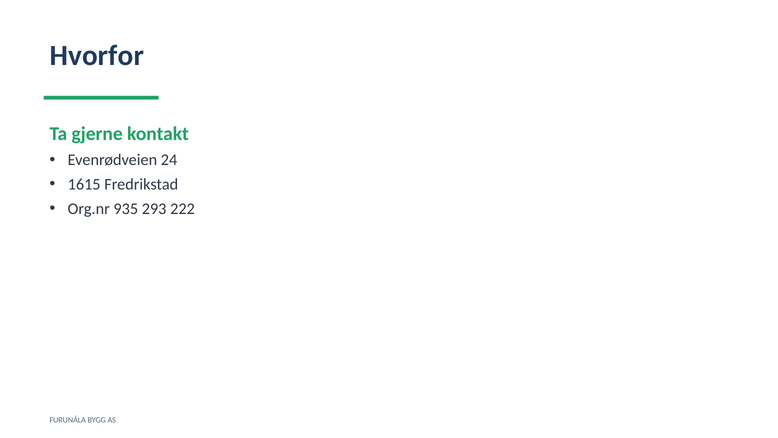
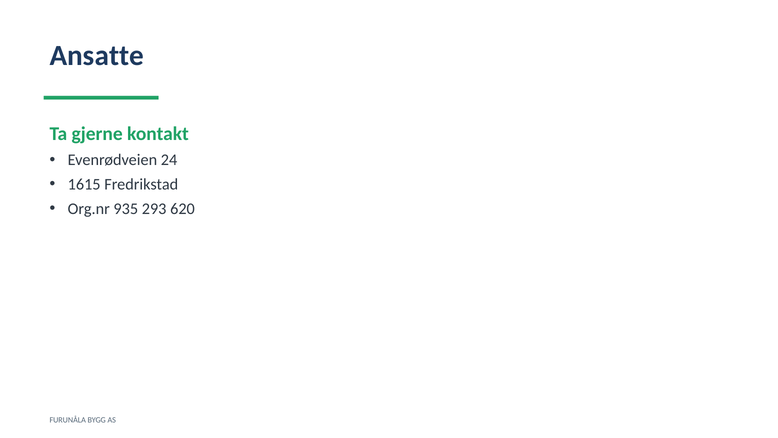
Hvorfor: Hvorfor -> Ansatte (97, 56)
222: 222 -> 620 (182, 209)
